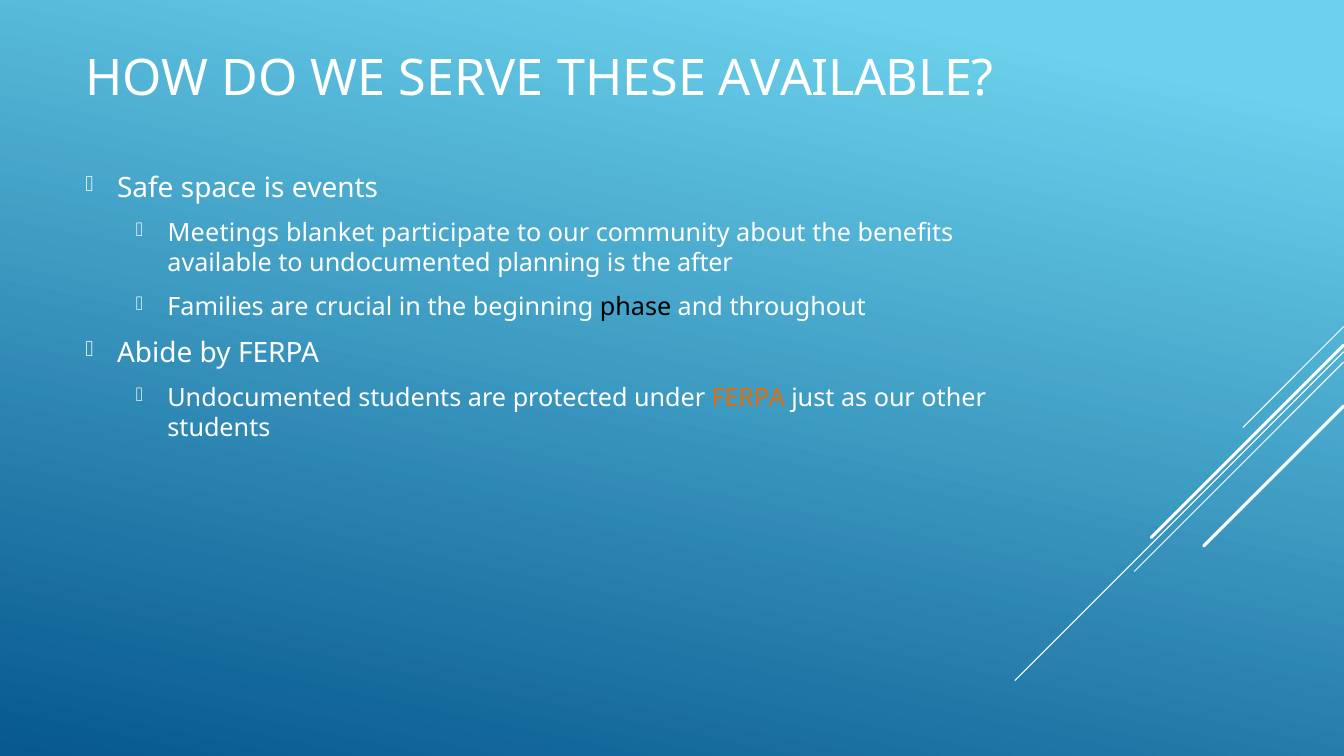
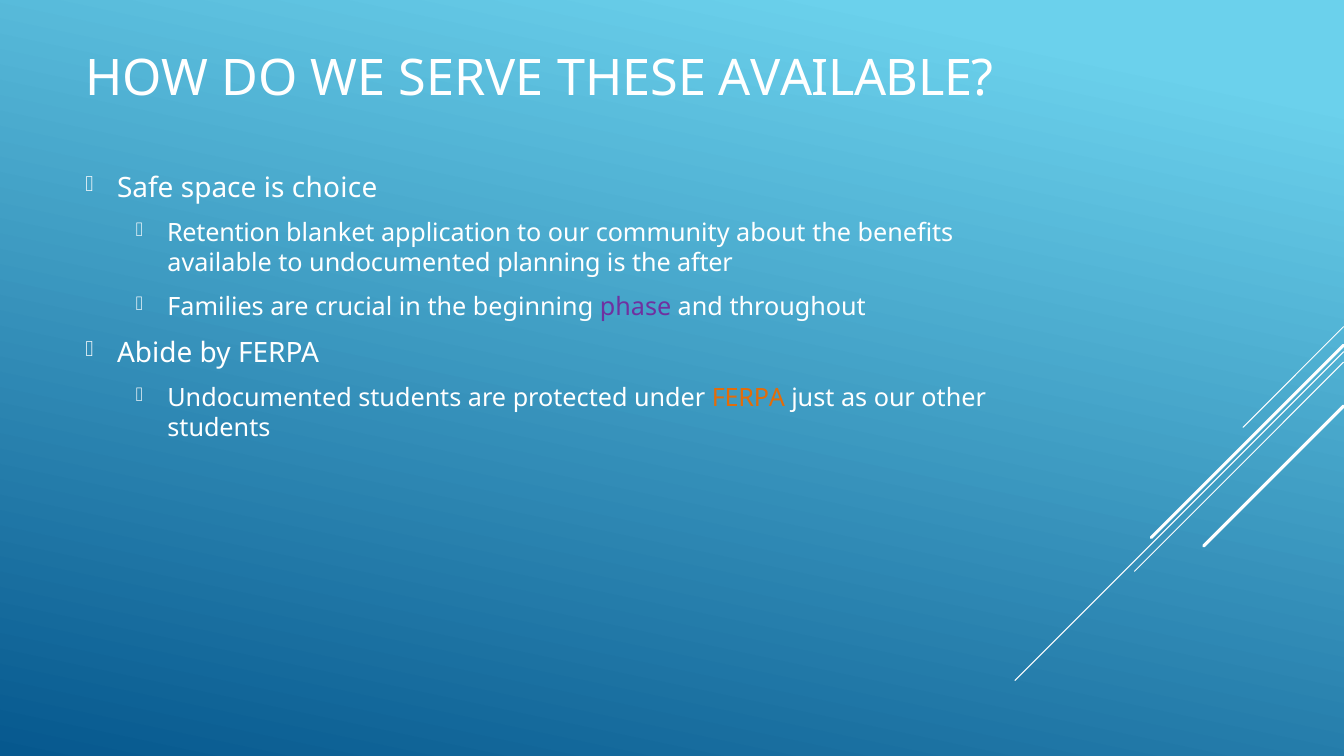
events: events -> choice (335, 188)
Meetings: Meetings -> Retention (224, 233)
participate: participate -> application (446, 233)
phase colour: black -> purple (636, 307)
